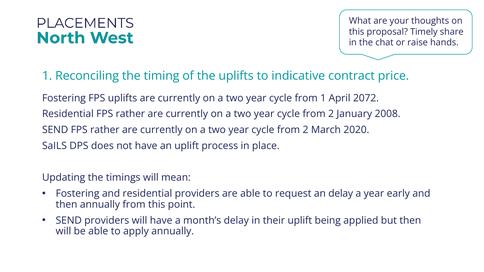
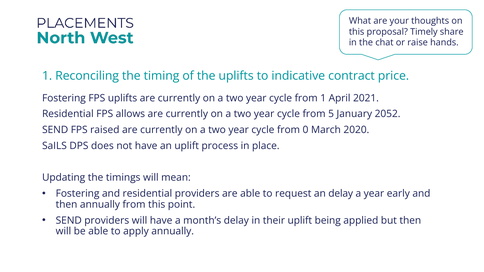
2072: 2072 -> 2021 (366, 98)
Residential FPS rather: rather -> allows (130, 114)
2: 2 -> 5 (331, 114)
2008: 2008 -> 2052 (388, 114)
SEND FPS rather: rather -> raised (105, 130)
2: 2 -> 0 (306, 130)
